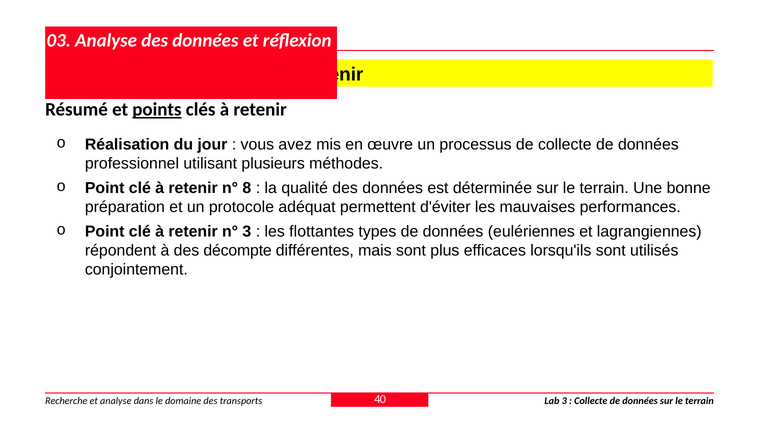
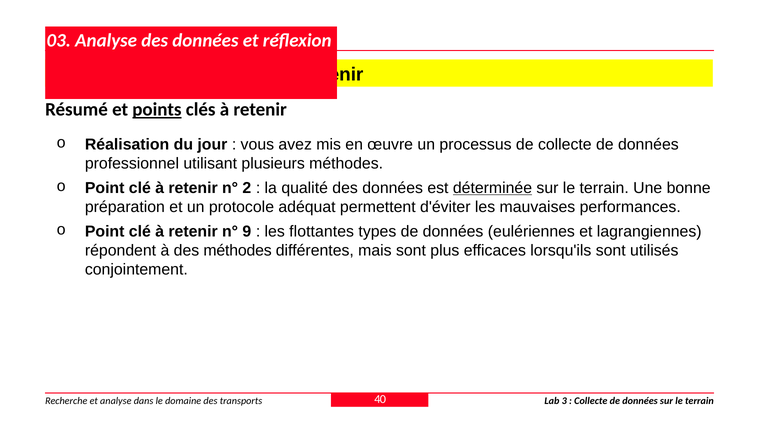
8: 8 -> 2 (247, 188)
déterminée underline: none -> present (492, 188)
n° 3: 3 -> 9 (247, 231)
des décompte: décompte -> méthodes (238, 250)
